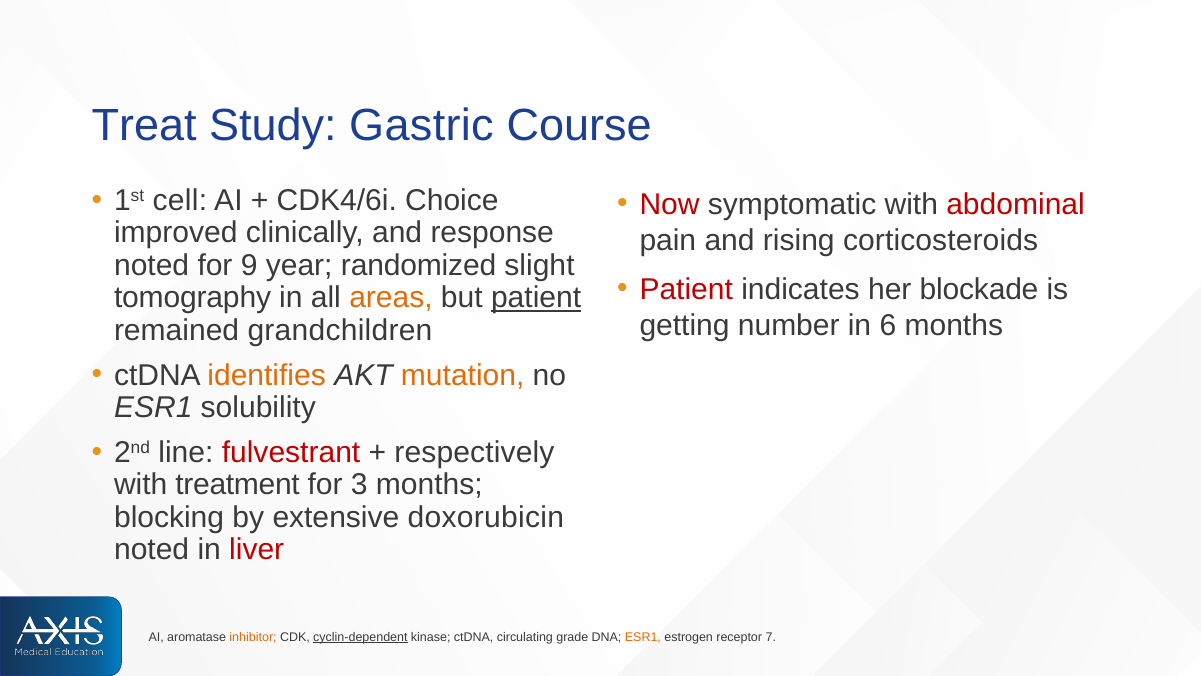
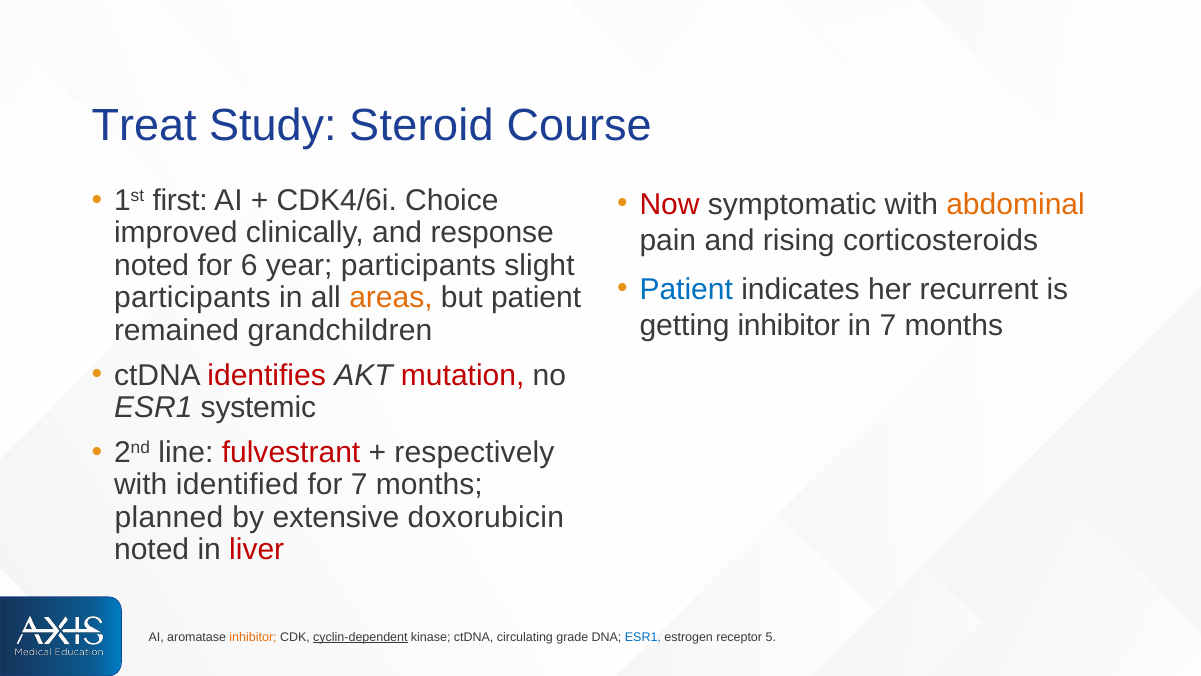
Gastric: Gastric -> Steroid (421, 125)
cell: cell -> first (180, 200)
abdominal colour: red -> orange (1016, 204)
9: 9 -> 6 (249, 265)
year randomized: randomized -> participants (418, 265)
Patient colour: red -> blue (686, 289)
blockade: blockade -> recurrent (979, 289)
tomography: tomography -> participants (192, 298)
patient underline: present -> none (536, 298)
getting number: number -> inhibitor (789, 325)
in 6: 6 -> 7 (888, 325)
identifies colour: orange -> red (267, 375)
mutation colour: orange -> red (463, 375)
solubility: solubility -> systemic (258, 407)
treatment: treatment -> identified (237, 485)
for 3: 3 -> 7 (359, 485)
blocking: blocking -> planned (169, 517)
ESR1 colour: orange -> blue (643, 637)
7: 7 -> 5 (771, 637)
